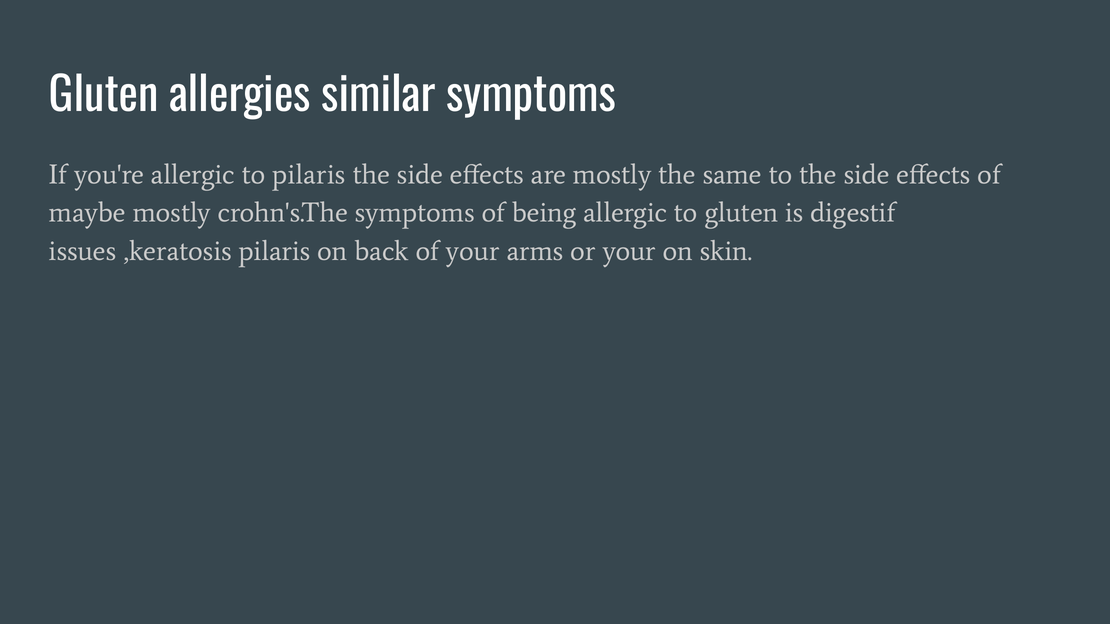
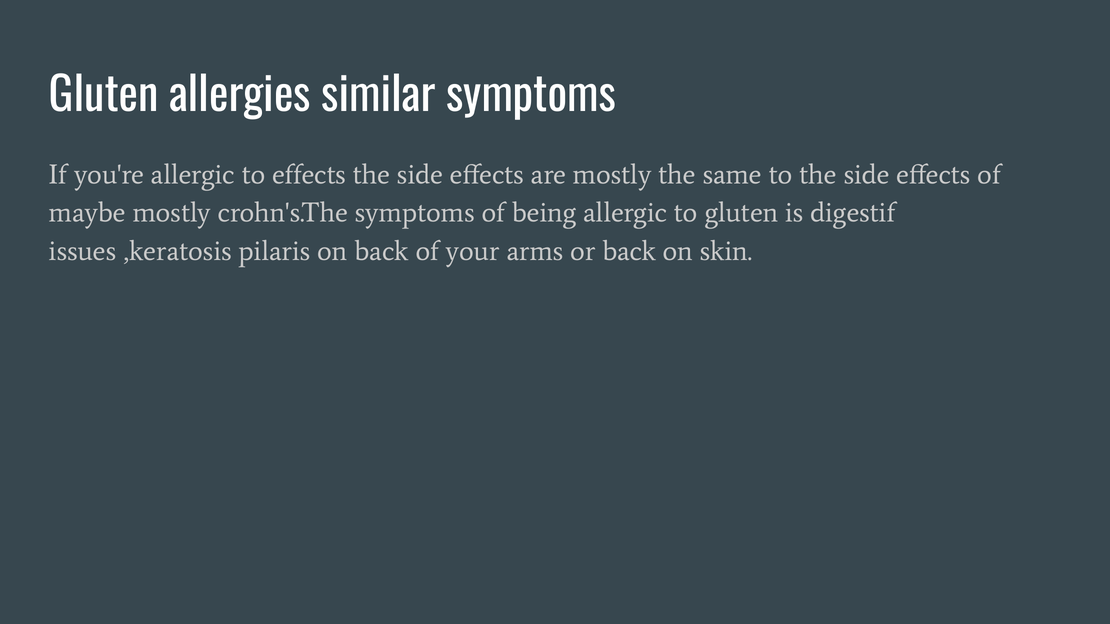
to pilaris: pilaris -> effects (309, 175)
or your: your -> back (629, 251)
